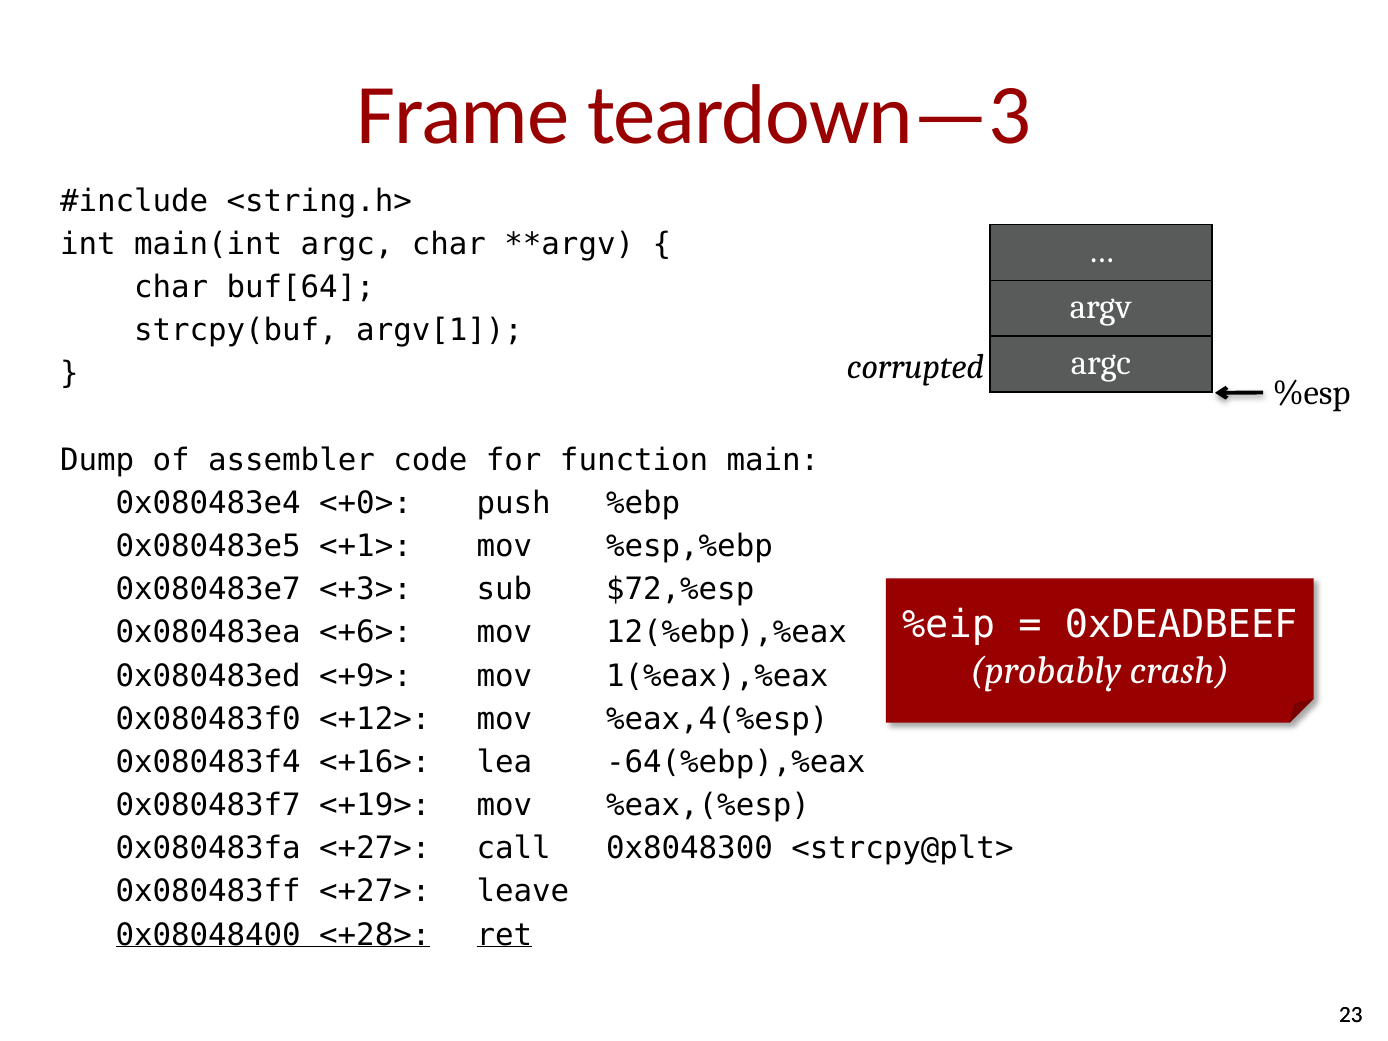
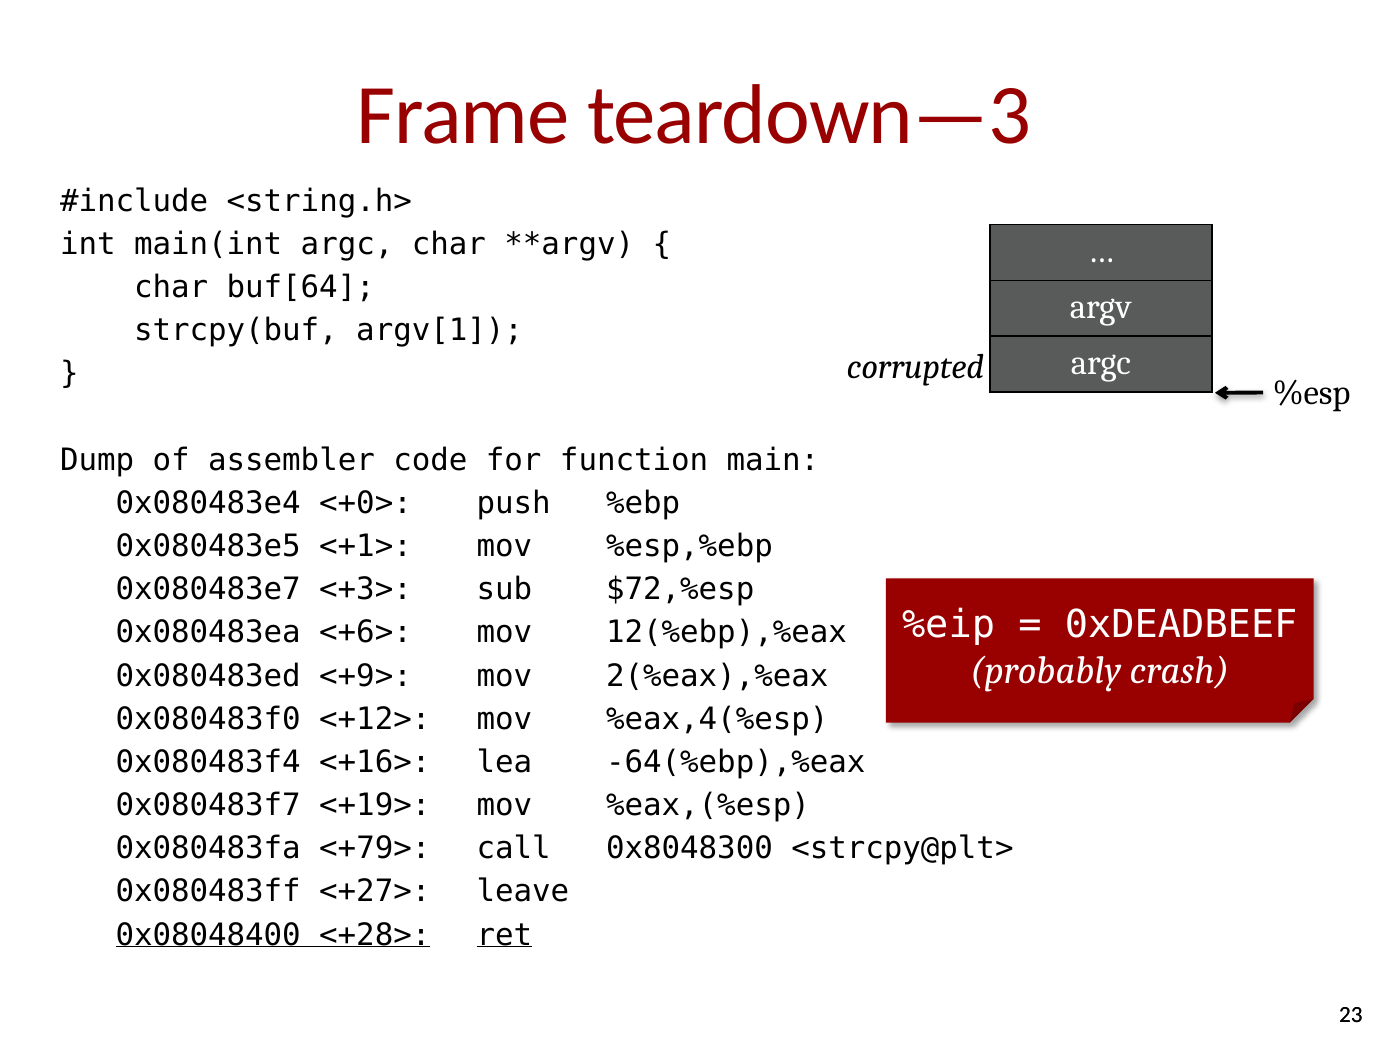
1(%eax),%eax: 1(%eax),%eax -> 2(%eax),%eax (717, 676)
0x080483fa <+27>: <+27> -> <+79> (375, 849)
